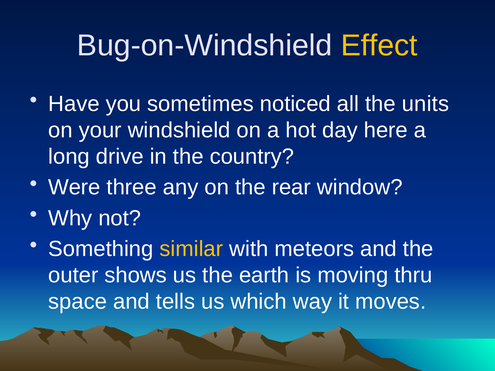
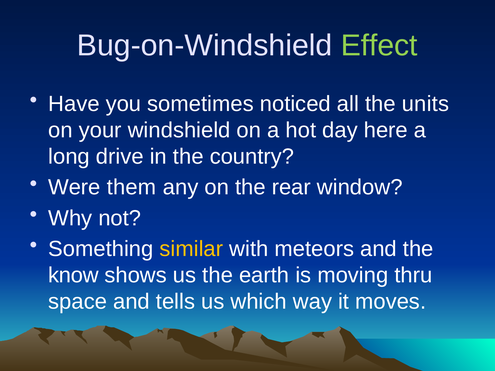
Effect colour: yellow -> light green (379, 45)
three: three -> them (132, 187)
outer: outer -> know (73, 275)
